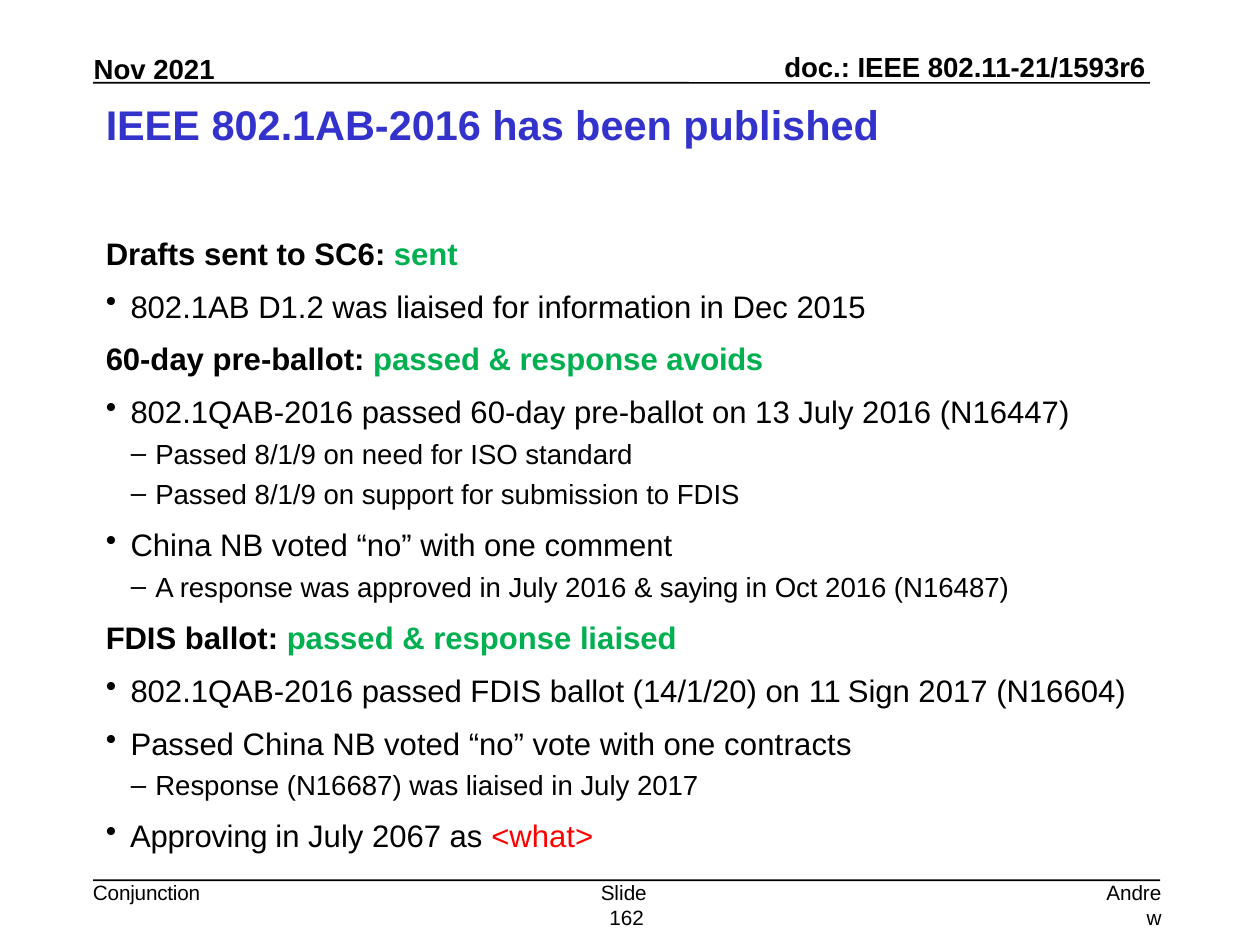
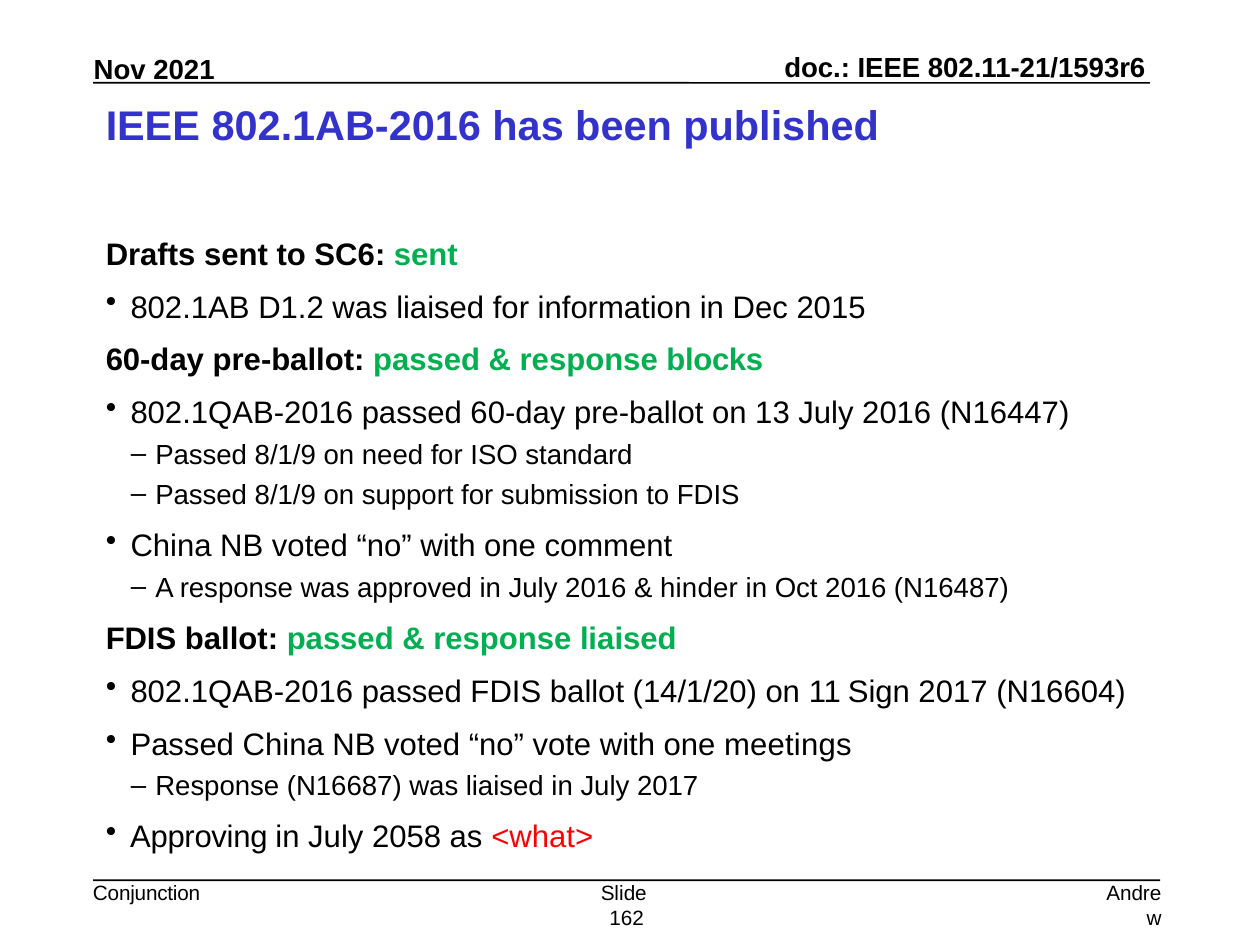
avoids: avoids -> blocks (715, 361)
saying: saying -> hinder (699, 588)
contracts: contracts -> meetings (788, 745)
2067: 2067 -> 2058 (407, 838)
